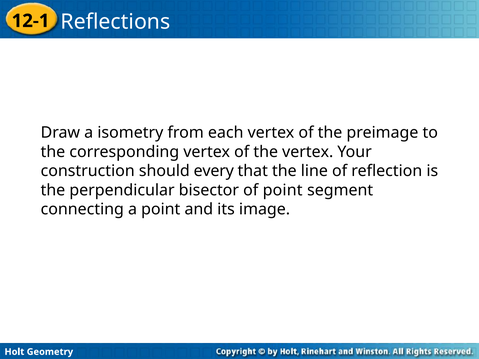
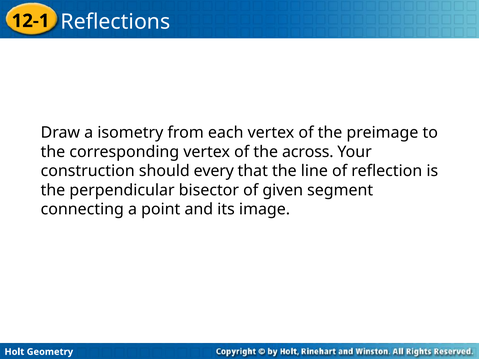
the vertex: vertex -> across (308, 152)
of point: point -> given (283, 190)
